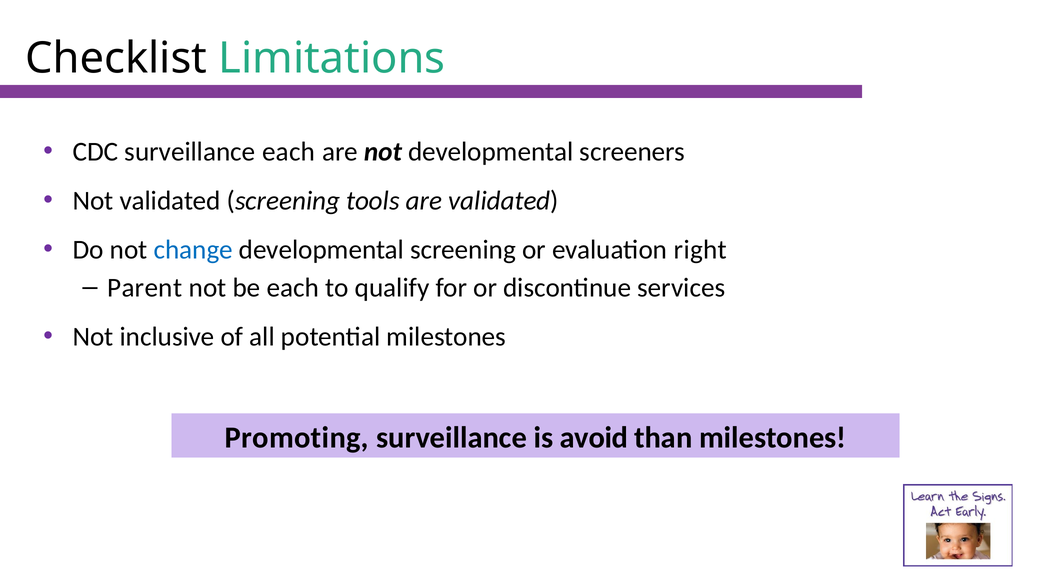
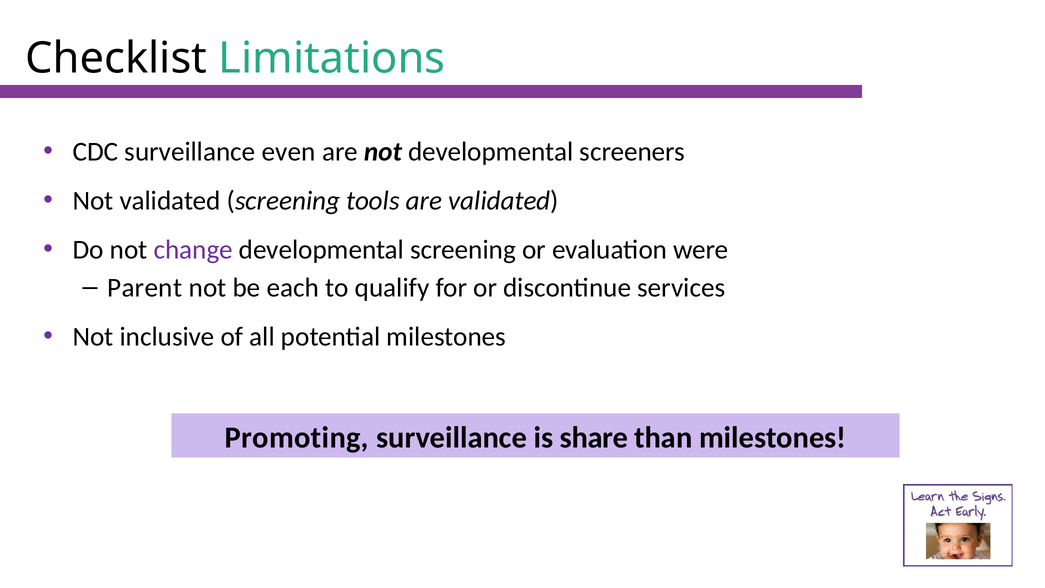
surveillance each: each -> even (289, 152)
change colour: blue -> purple (193, 250)
right: right -> were (701, 250)
avoid: avoid -> share (594, 437)
